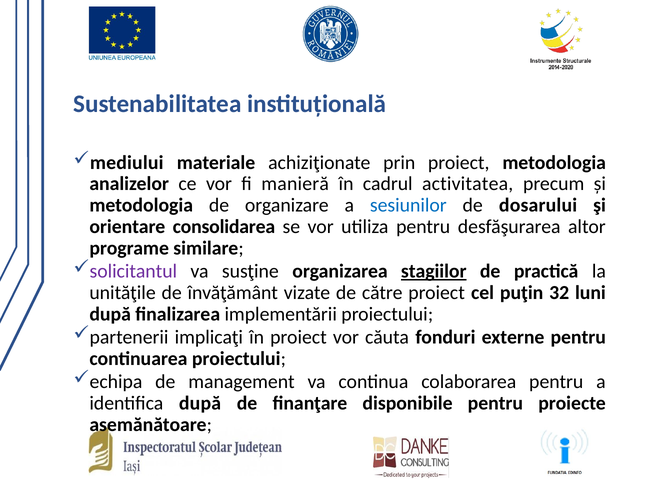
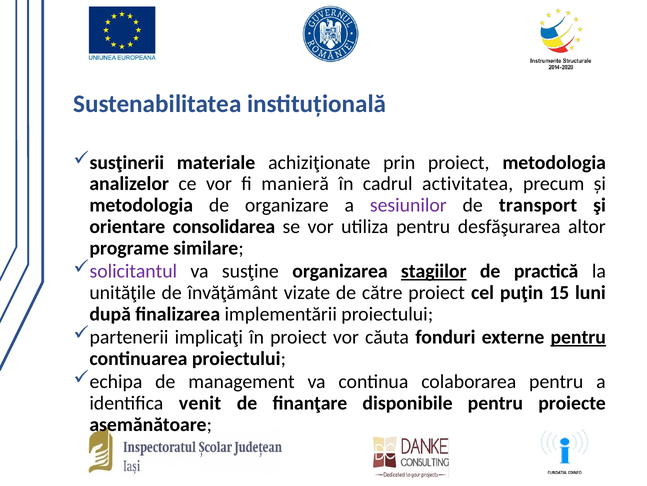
mediului: mediului -> susţinerii (127, 162)
sesiunilor colour: blue -> purple (408, 205)
dosarului: dosarului -> transport (538, 205)
32: 32 -> 15 (559, 292)
pentru underline: none -> present (578, 337)
identifica după: după -> venit (200, 403)
